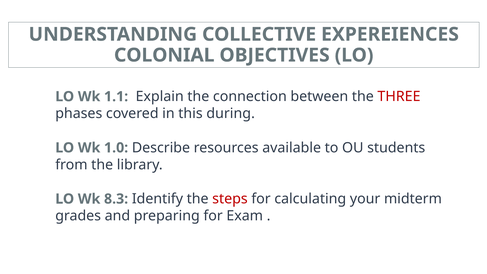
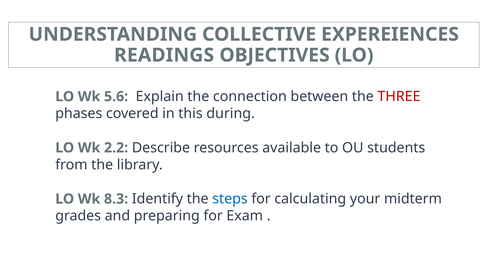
COLONIAL: COLONIAL -> READINGS (164, 55)
1.1: 1.1 -> 5.6 (116, 97)
1.0: 1.0 -> 2.2 (116, 148)
steps colour: red -> blue (230, 199)
